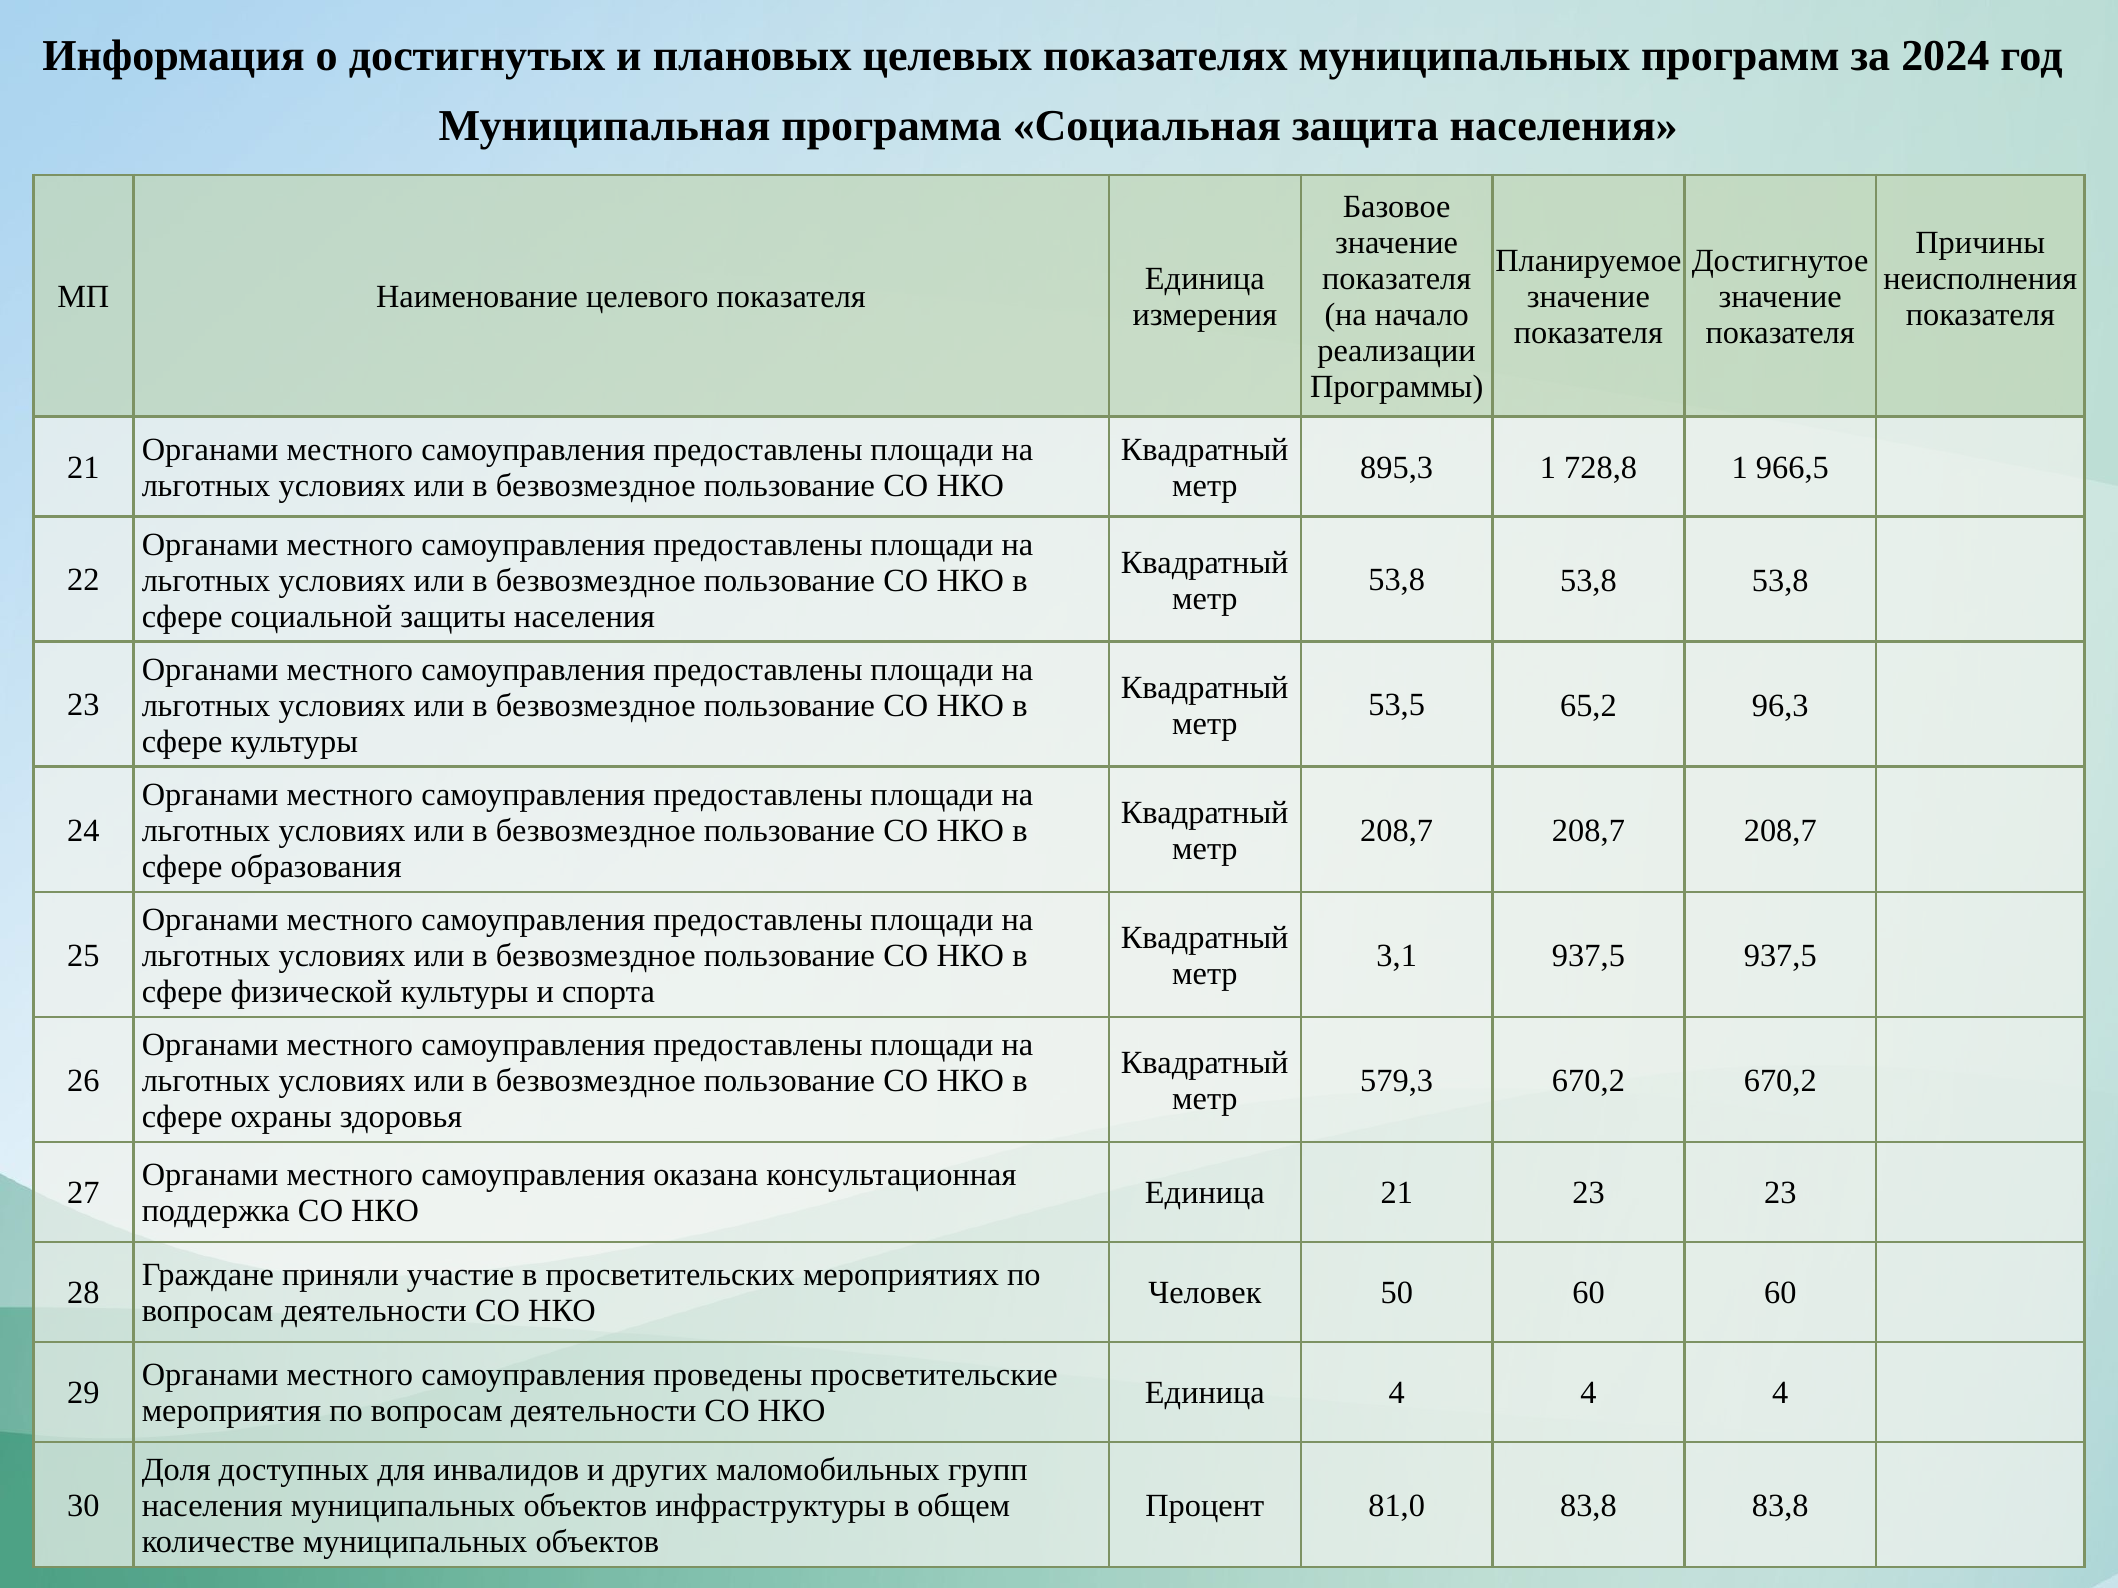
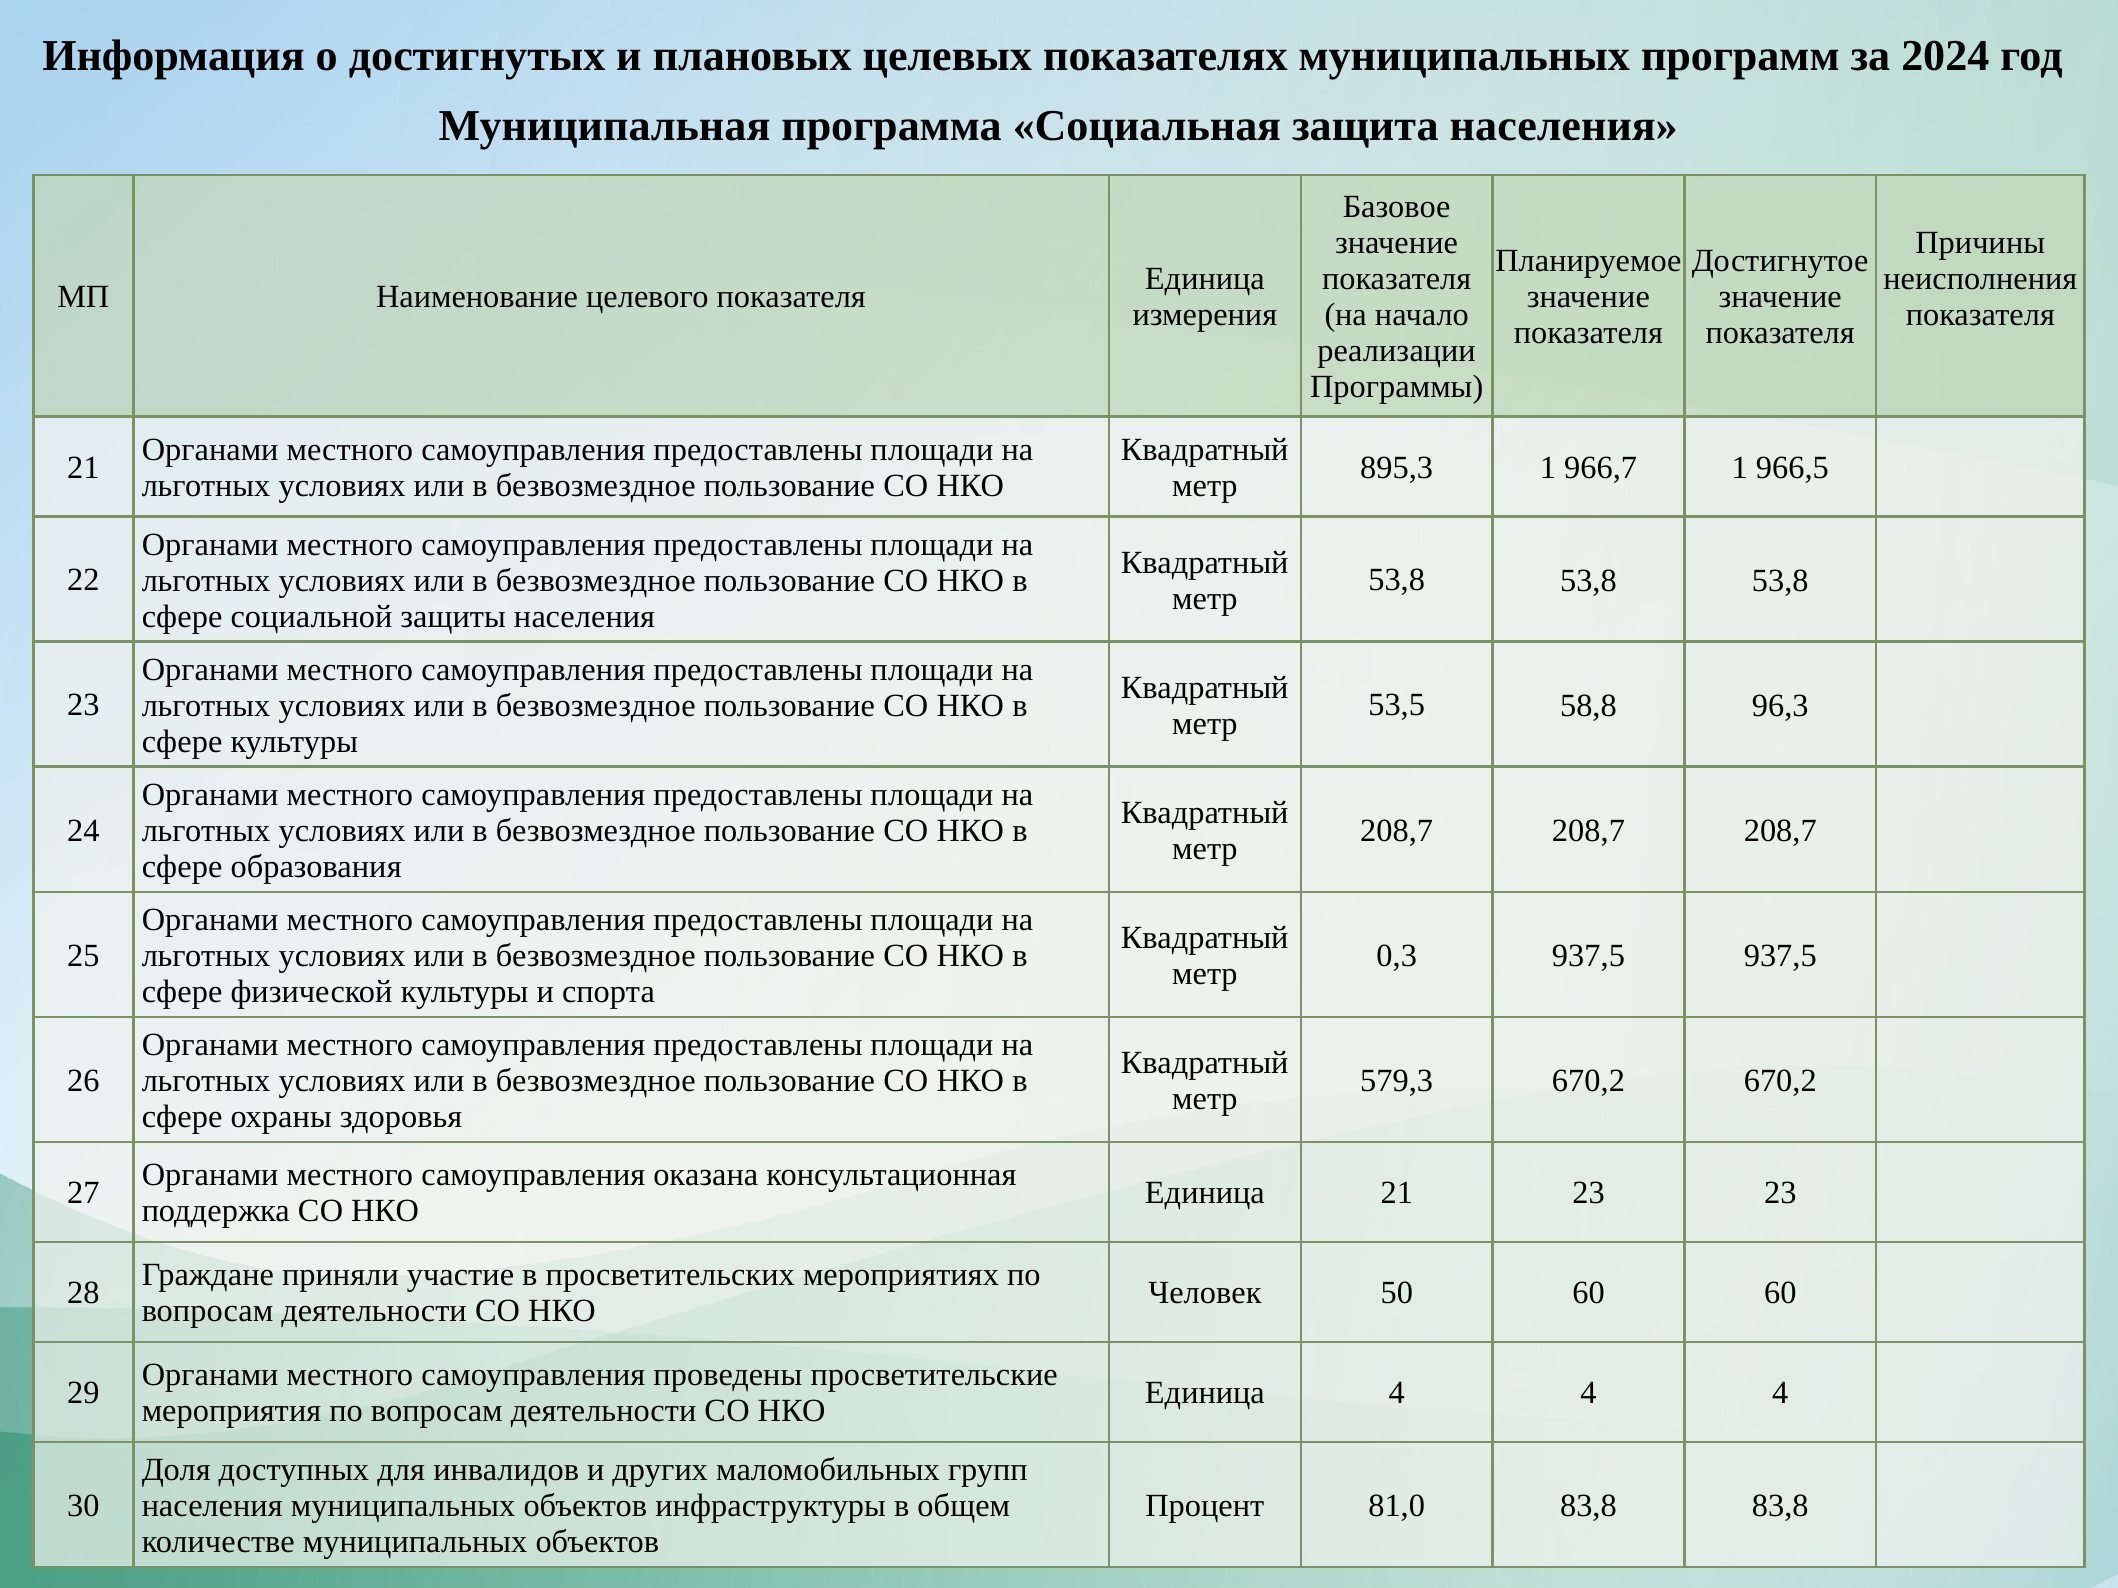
728,8: 728,8 -> 966,7 (1601, 468)
65,2: 65,2 -> 58,8 (1588, 706)
3,1: 3,1 -> 0,3 (1397, 956)
